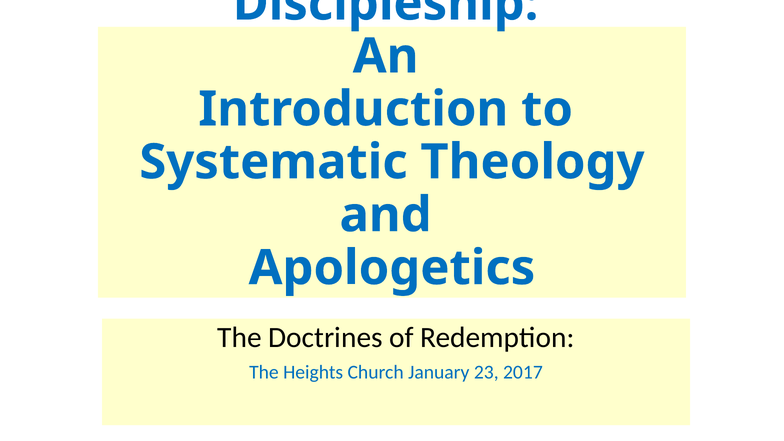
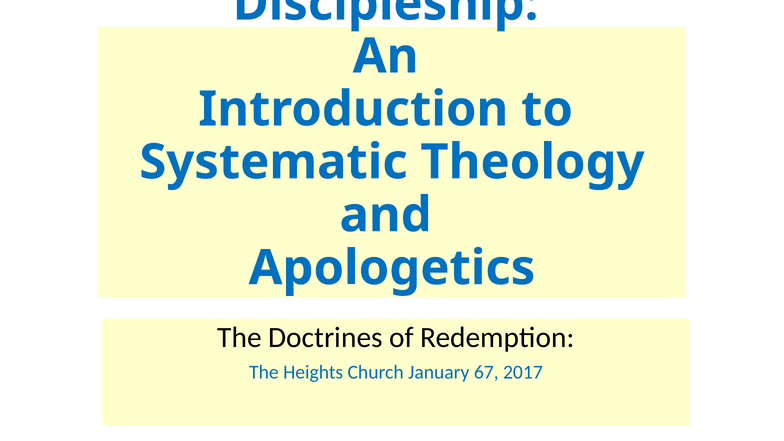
23: 23 -> 67 (486, 372)
